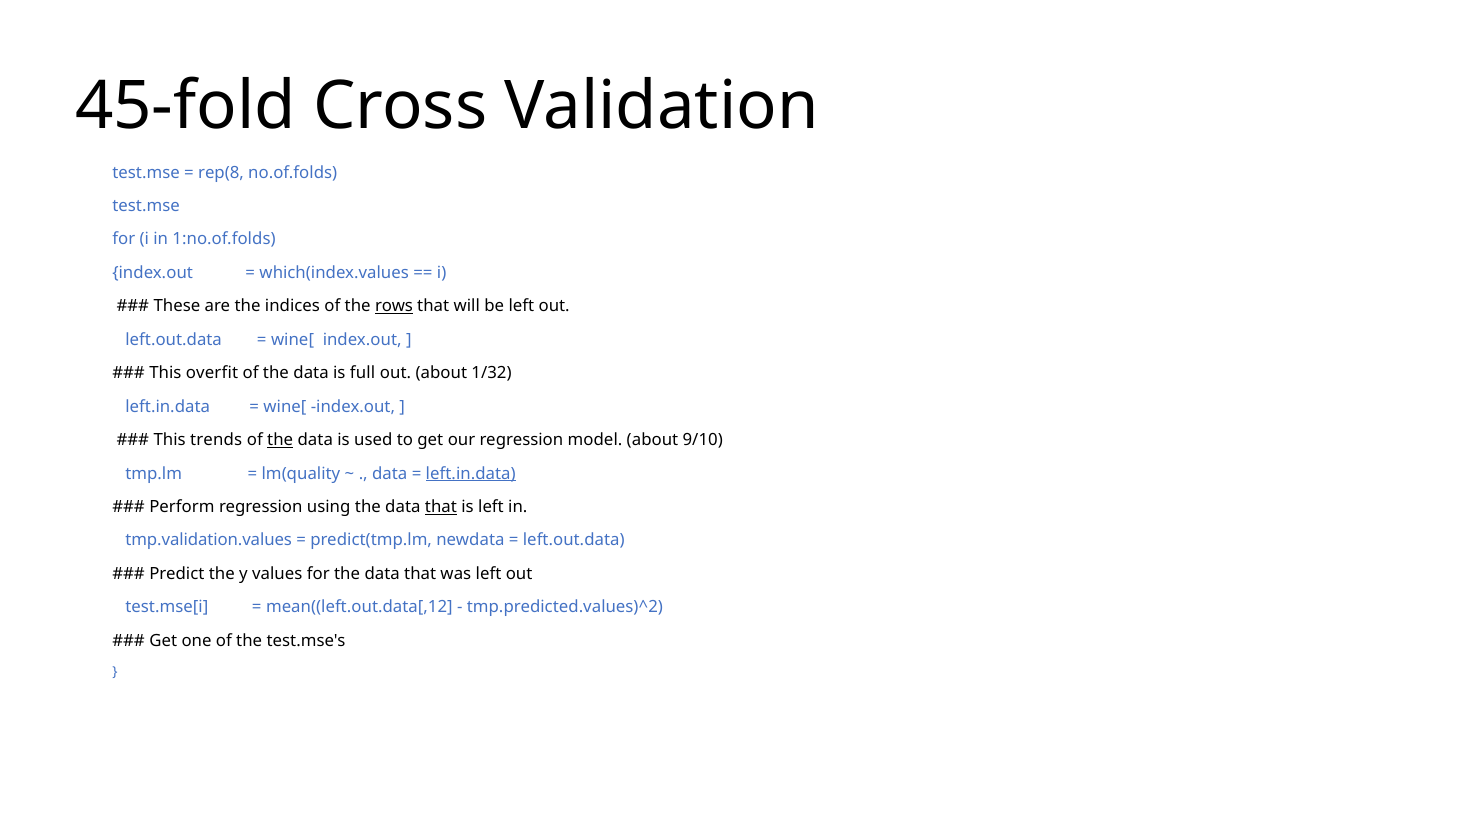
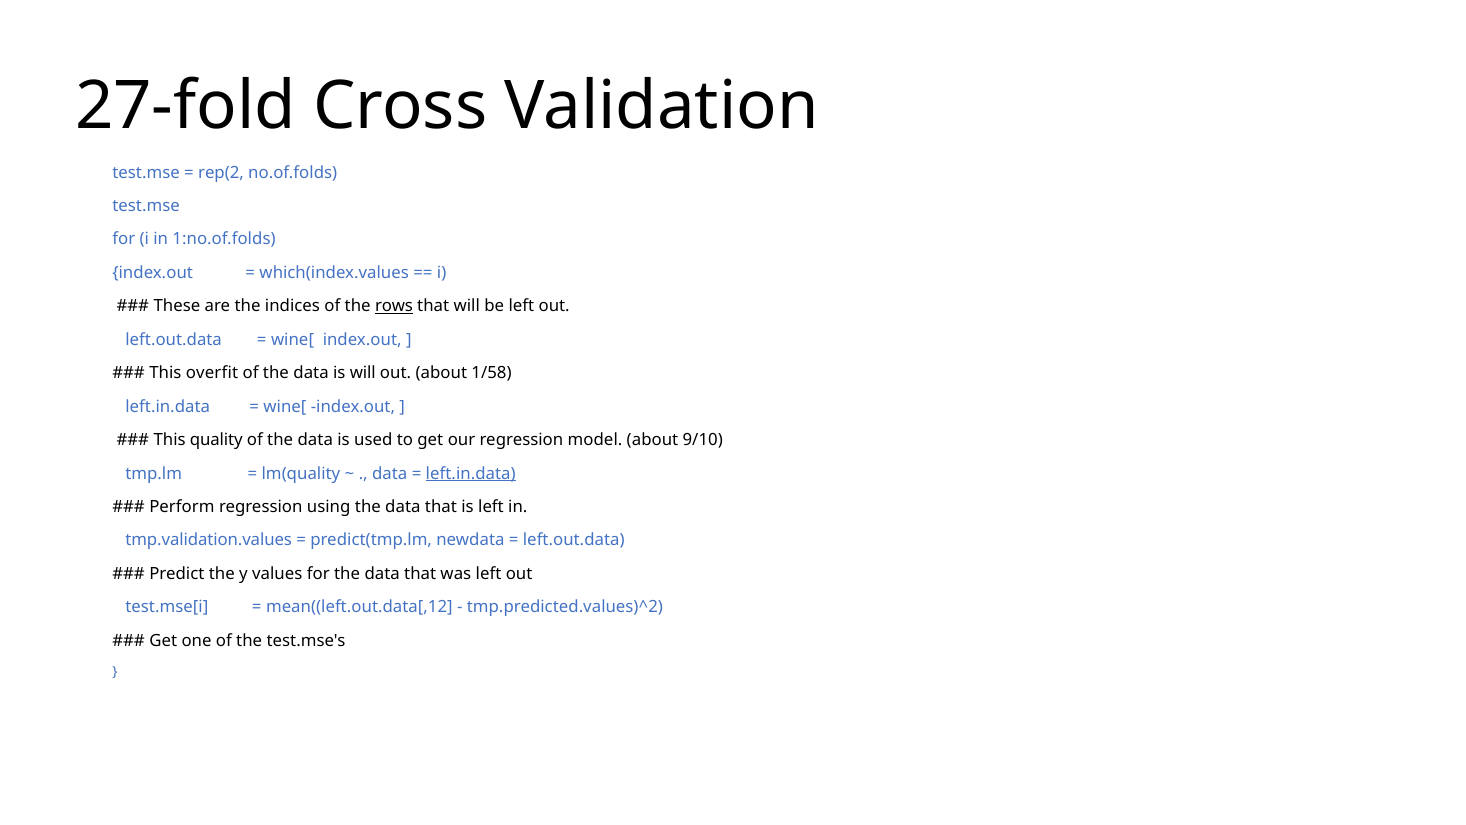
45-fold: 45-fold -> 27-fold (186, 106)
rep(8: rep(8 -> rep(2 (221, 172)
is full: full -> will (363, 373)
1/32: 1/32 -> 1/58 (492, 373)
trends: trends -> quality (216, 440)
the underline: present -> none (280, 440)
that underline: present -> none (441, 507)
